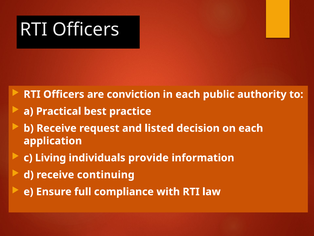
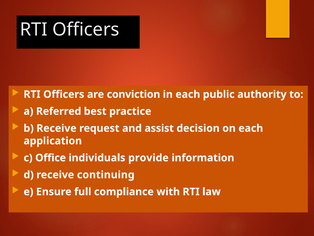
Practical: Practical -> Referred (59, 111)
listed: listed -> assist (159, 128)
Living: Living -> Office (51, 158)
